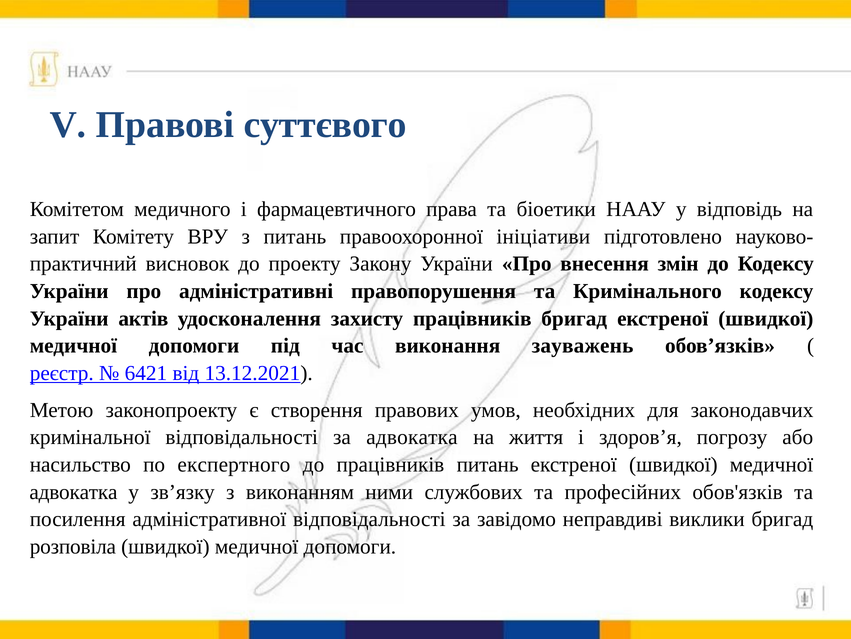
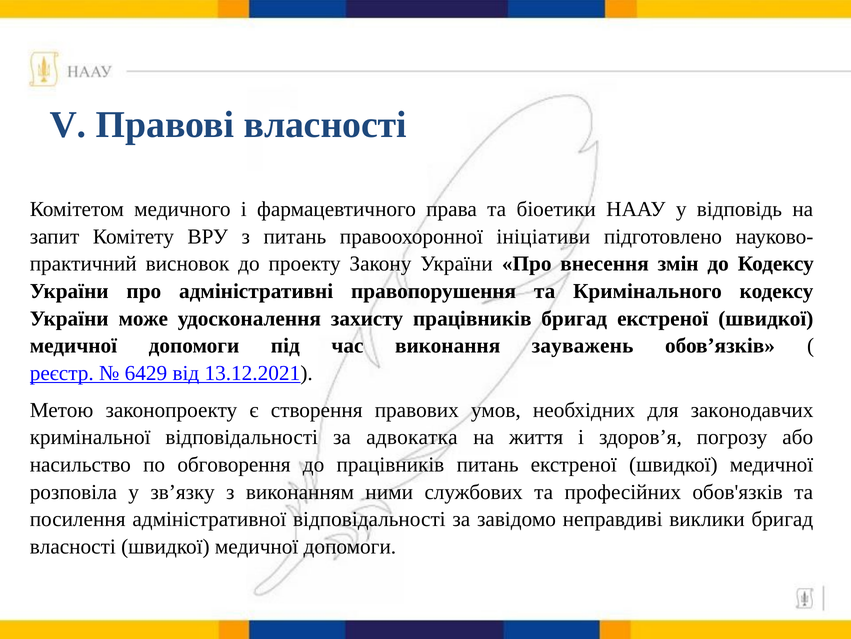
Правові суттєвого: суттєвого -> власності (325, 125)
актів: актів -> може (143, 318)
6421: 6421 -> 6429 (146, 373)
експертного: експертного -> обговорення (234, 464)
адвокатка: адвокатка -> розповіла (73, 491)
розповіла: розповіла -> власності (73, 546)
